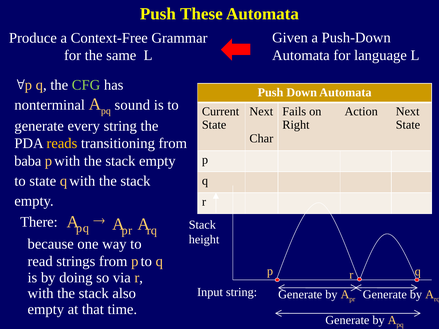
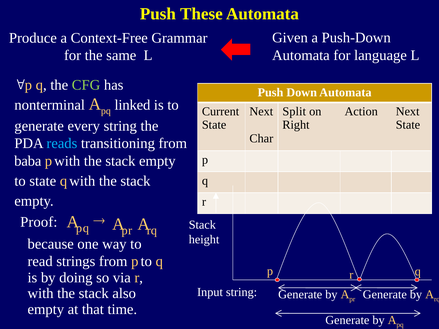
sound: sound -> linked (132, 105)
Fails: Fails -> Split (294, 112)
reads colour: yellow -> light blue (62, 144)
There: There -> Proof (39, 222)
